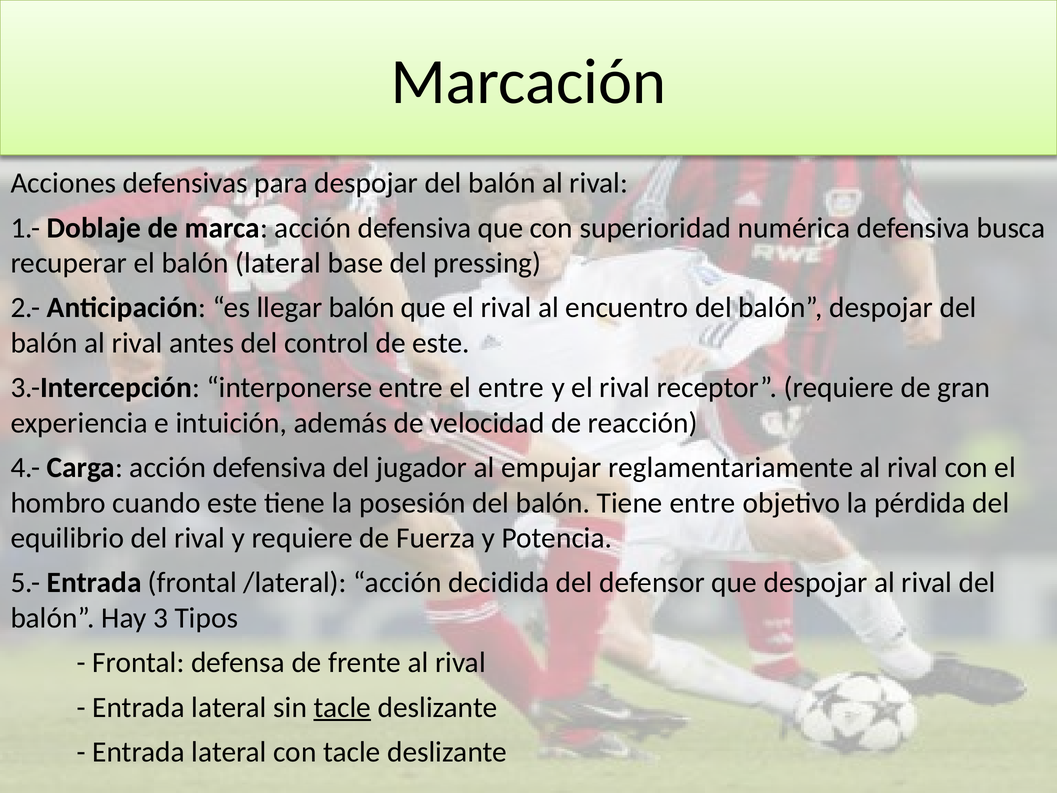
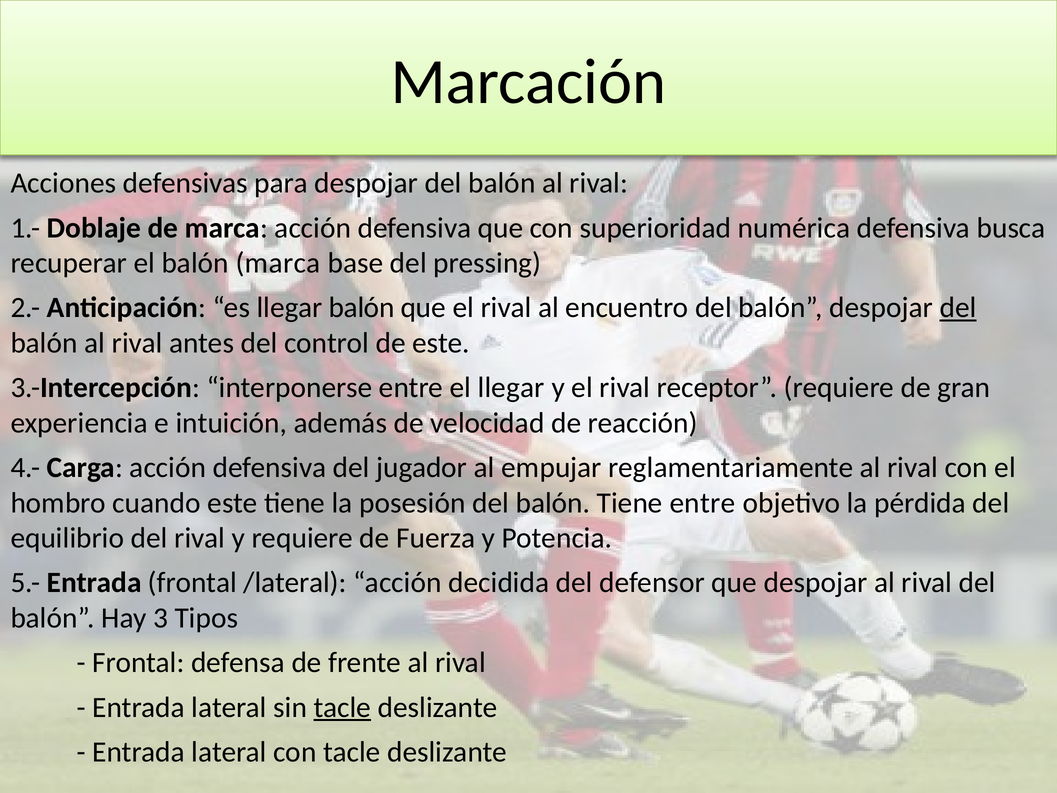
balón lateral: lateral -> marca (278, 263)
del underline: none -> present (958, 308)
el entre: entre -> llegar (511, 388)
